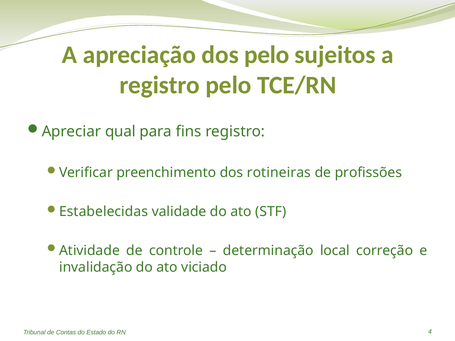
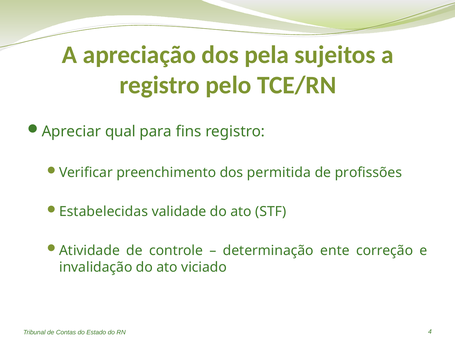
dos pelo: pelo -> pela (267, 55)
rotineiras: rotineiras -> permitida (279, 173)
local: local -> ente (335, 251)
